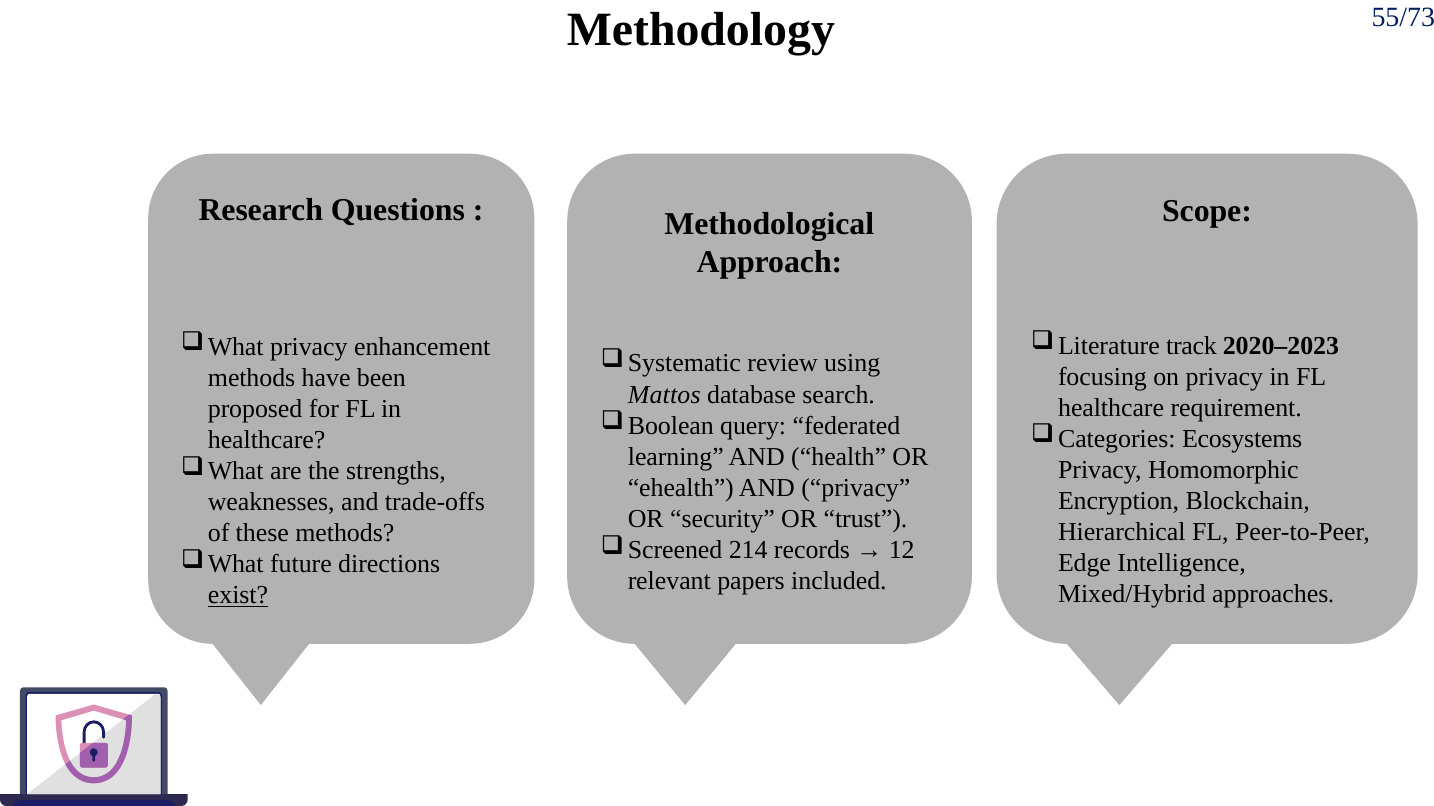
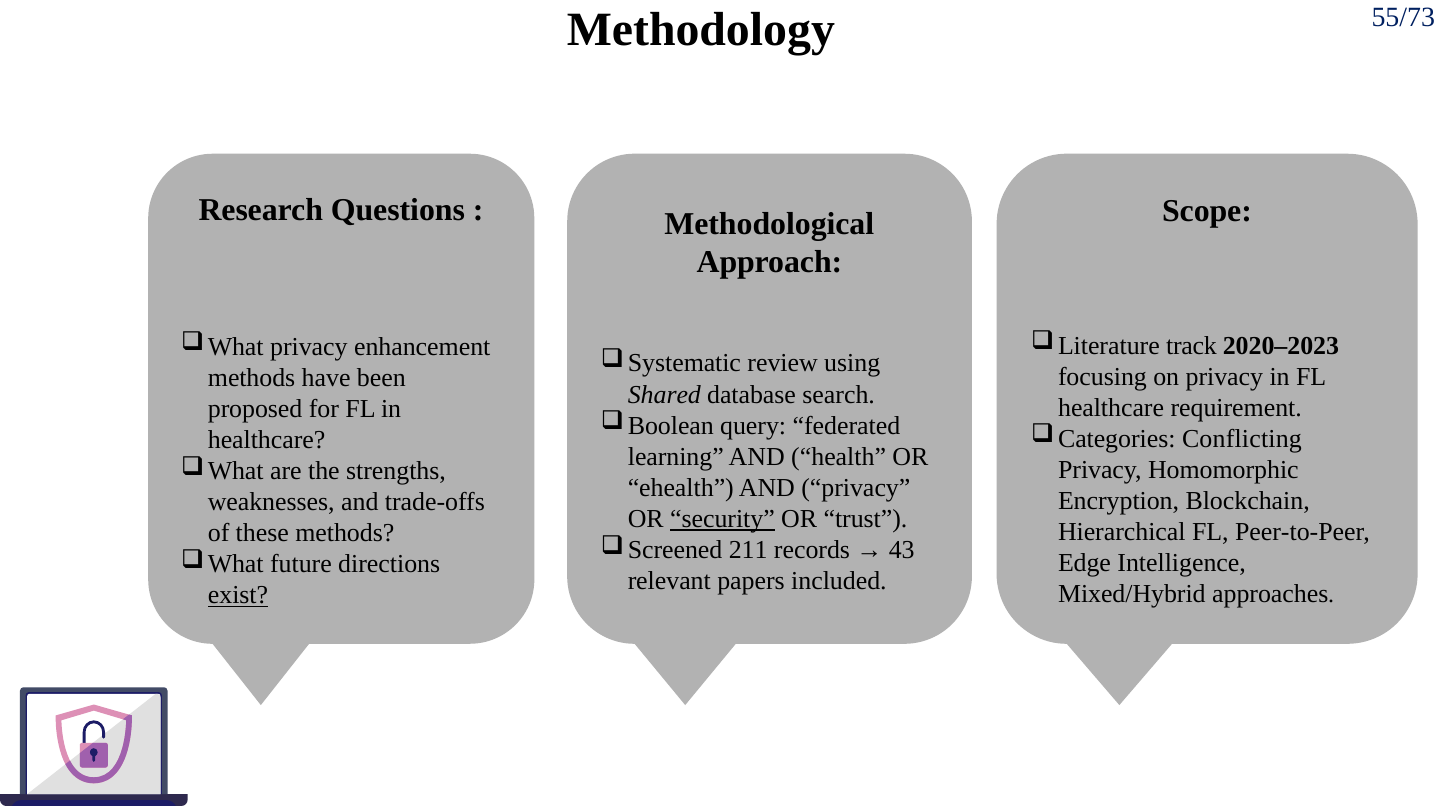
Mattos: Mattos -> Shared (664, 395)
Ecosystems: Ecosystems -> Conflicting (1242, 439)
security underline: none -> present (722, 519)
214: 214 -> 211 (748, 550)
12: 12 -> 43 (902, 550)
